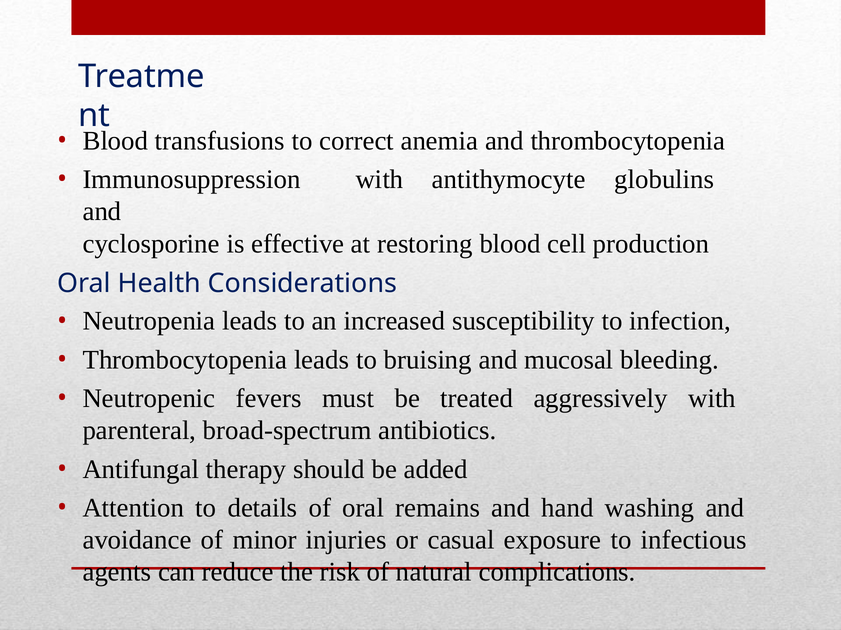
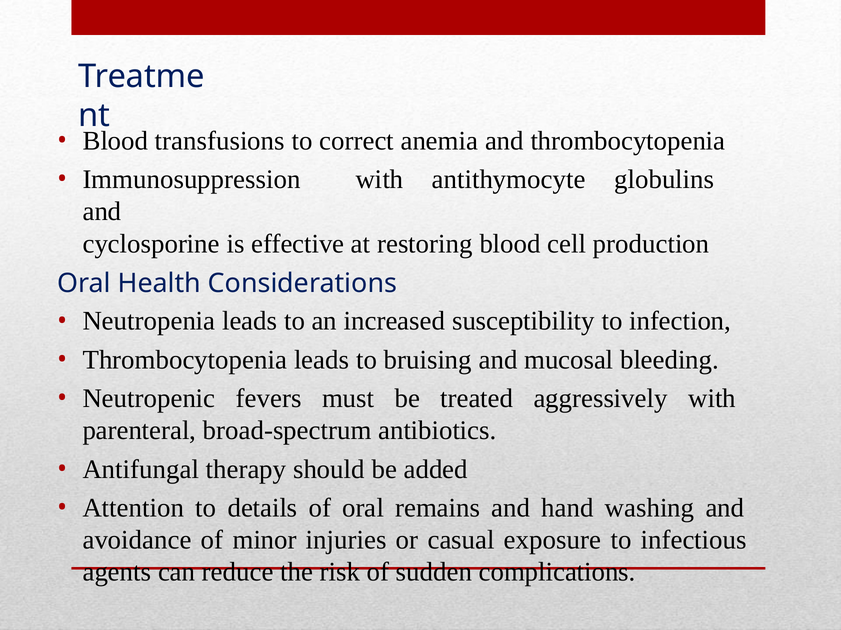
natural: natural -> sudden (434, 573)
